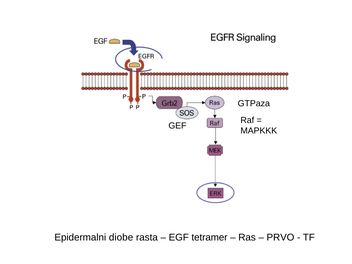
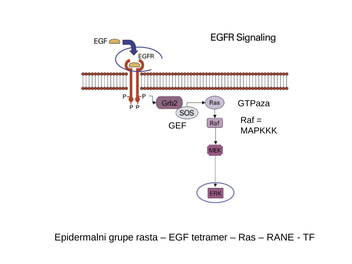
diobe: diobe -> grupe (121, 237)
PRVO: PRVO -> RANE (280, 237)
